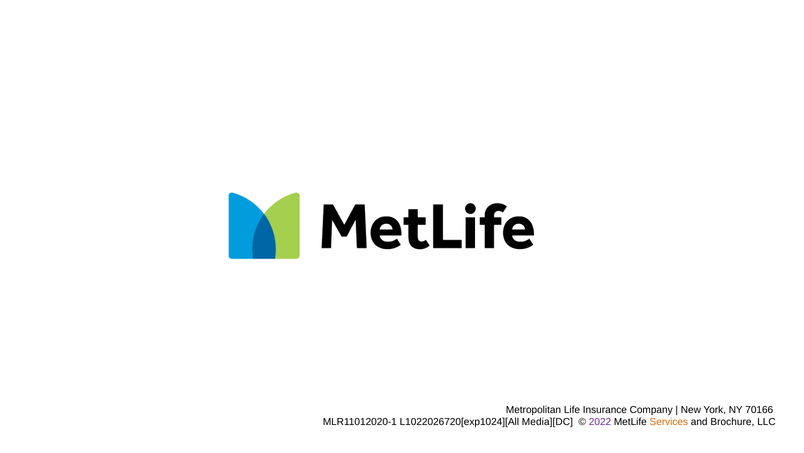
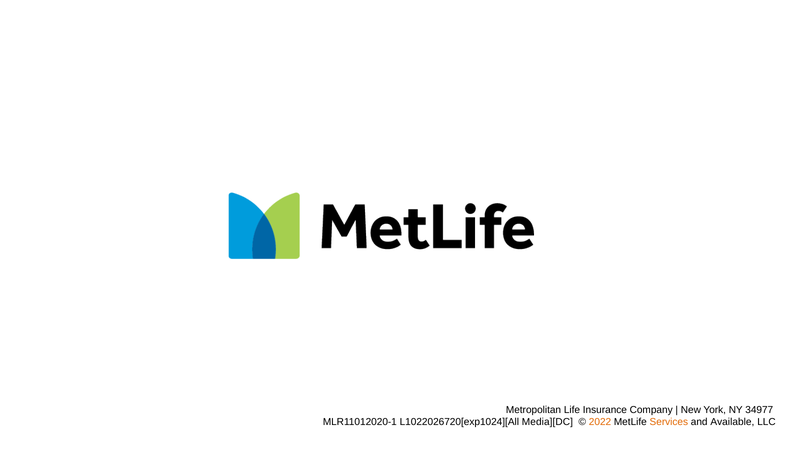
70166: 70166 -> 34977 (759, 409)
2022 colour: purple -> orange (600, 421)
Brochure: Brochure -> Available (732, 421)
